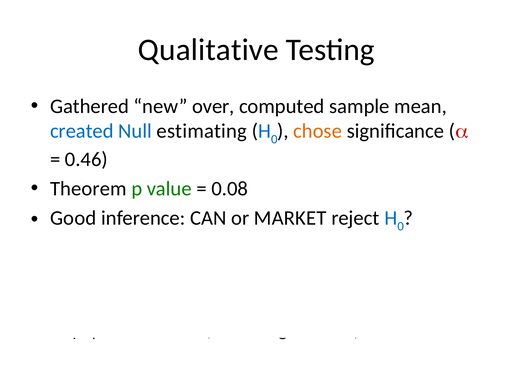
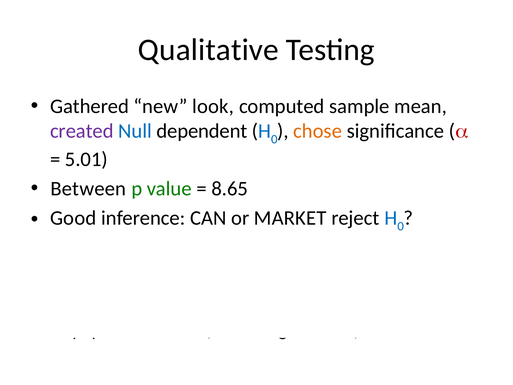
over: over -> look (213, 106)
created colour: blue -> purple (82, 131)
estimating: estimating -> dependent (202, 131)
0.46: 0.46 -> 5.01 (86, 159)
Theorem: Theorem -> Between (88, 189)
0.08: 0.08 -> 8.65 (230, 189)
